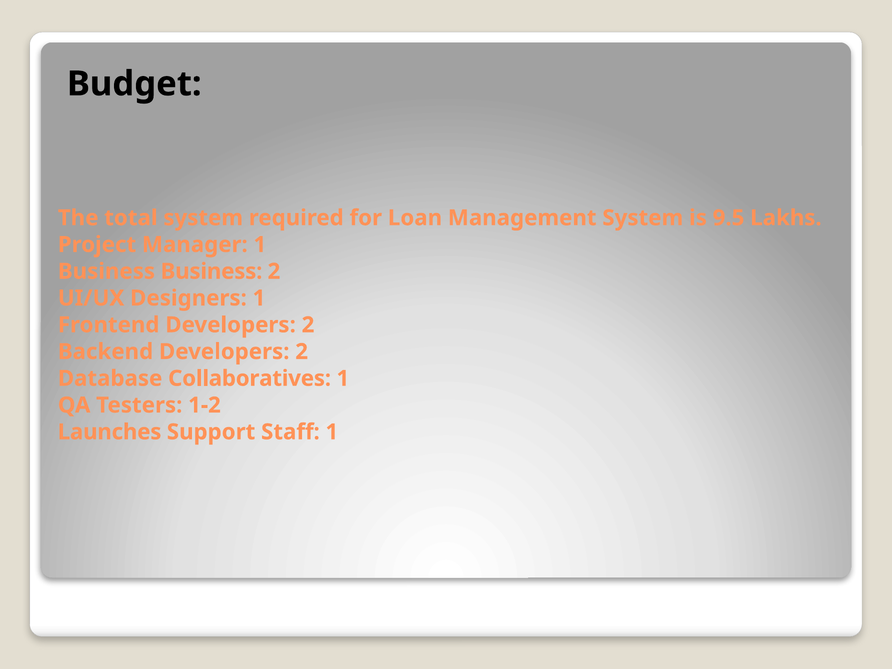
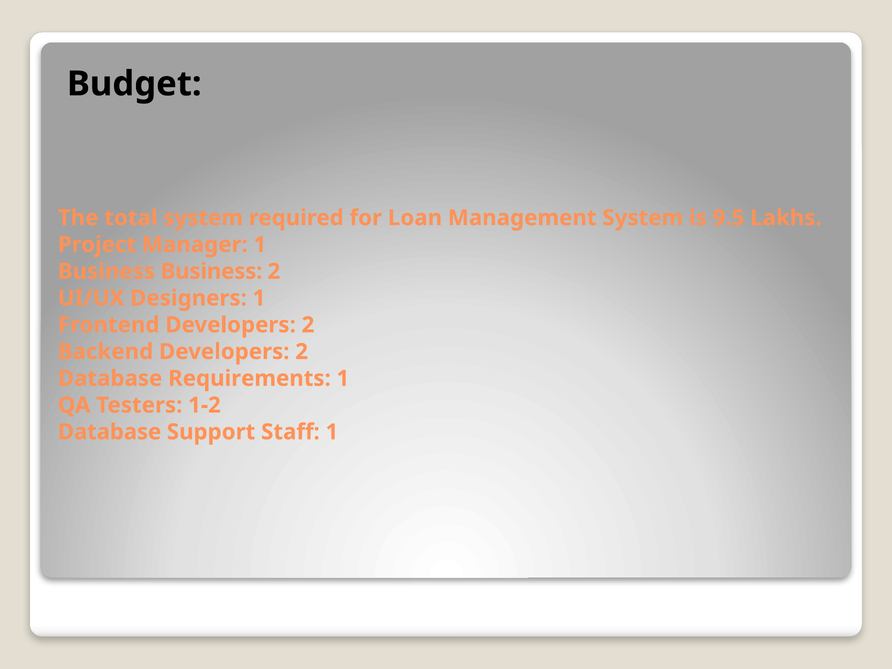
Collaboratives: Collaboratives -> Requirements (249, 378)
Launches: Launches -> Database (110, 432)
